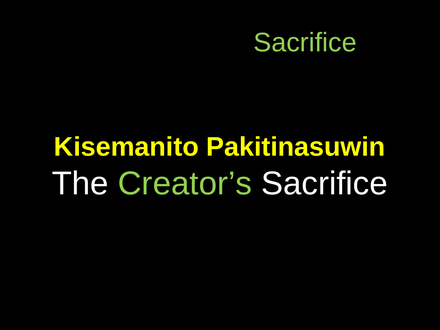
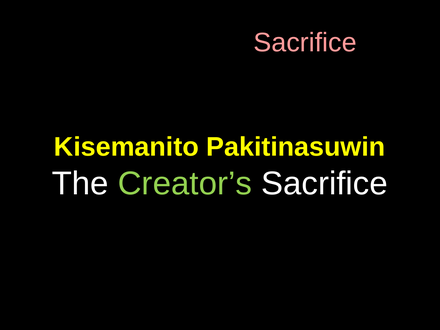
Sacrifice colour: light green -> pink (305, 43)
